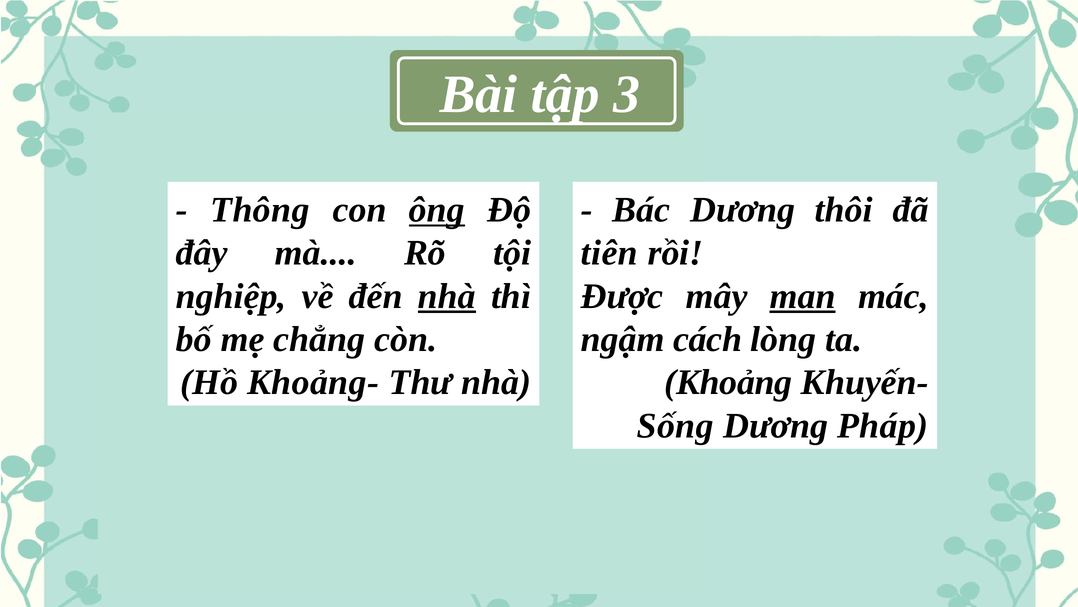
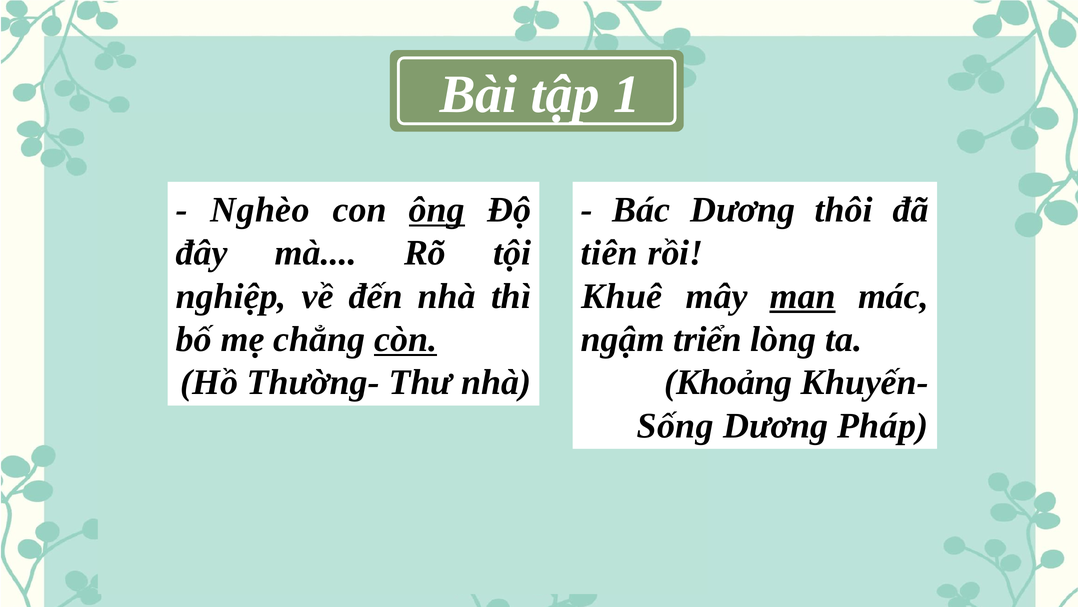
3: 3 -> 1 (627, 94)
Thông: Thông -> Nghèo (260, 210)
nhà underline: present -> none (447, 296)
Được: Được -> Khuê (622, 296)
còn underline: none -> present (406, 339)
cách: cách -> triển (708, 339)
Khoảng-: Khoảng- -> Thường- (313, 382)
